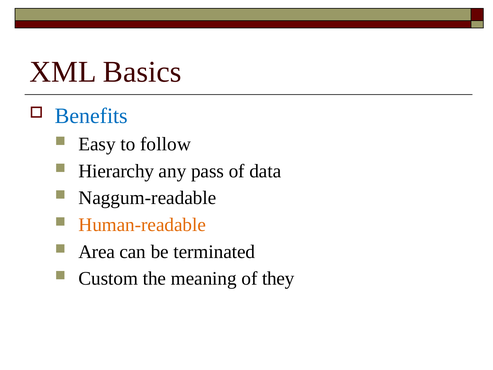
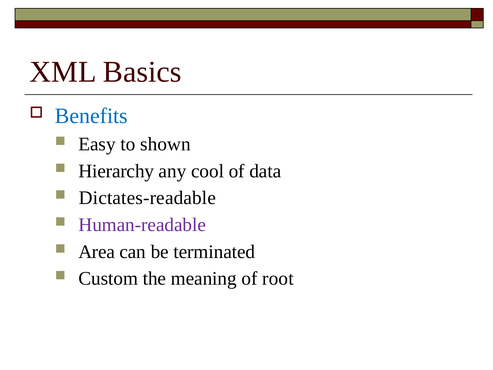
follow: follow -> shown (165, 144)
pass: pass -> cool (208, 171)
Naggum-readable: Naggum-readable -> Dictates-readable (147, 198)
Human-readable colour: orange -> purple (142, 225)
they: they -> root (278, 278)
